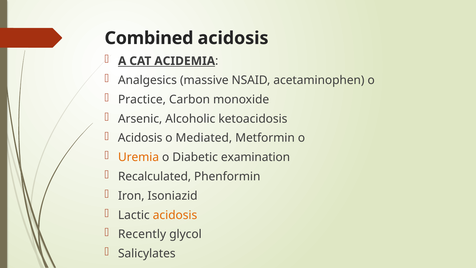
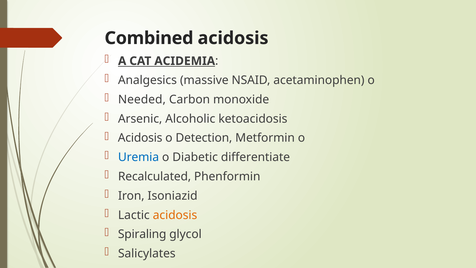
Practice: Practice -> Needed (142, 99)
Mediated: Mediated -> Detection (204, 138)
Uremia colour: orange -> blue (139, 157)
examination: examination -> differentiate (255, 157)
Recently: Recently -> Spiraling (142, 234)
